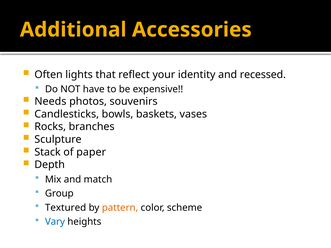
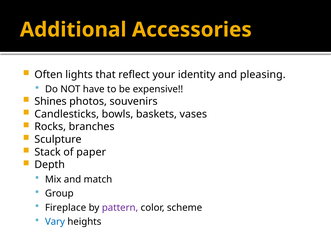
recessed: recessed -> pleasing (263, 75)
Needs: Needs -> Shines (51, 101)
Textured: Textured -> Fireplace (66, 208)
pattern colour: orange -> purple (120, 208)
